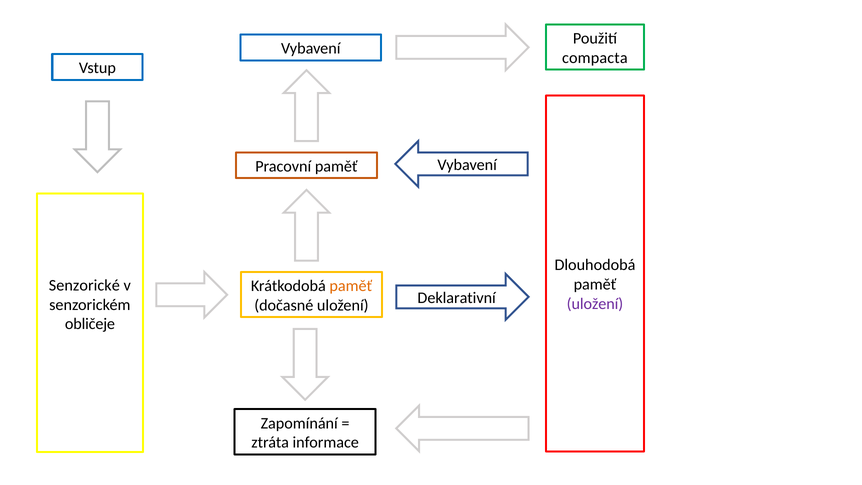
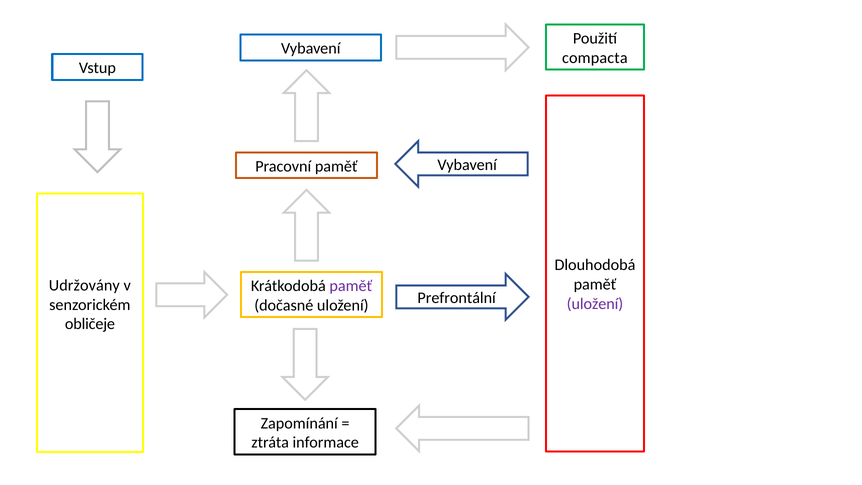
Senzorické: Senzorické -> Udržovány (84, 285)
paměť colour: orange -> purple (351, 286)
Deklarativní: Deklarativní -> Prefrontální (457, 298)
